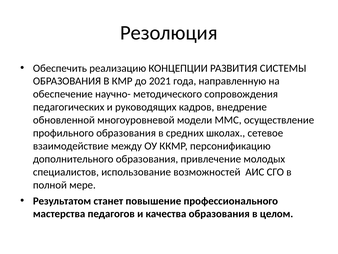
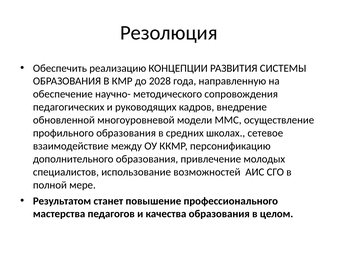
2021: 2021 -> 2028 (160, 81)
